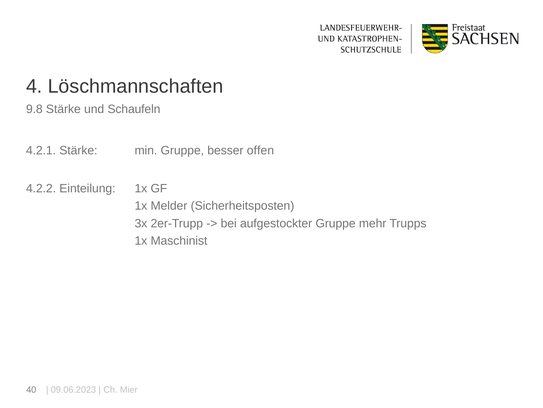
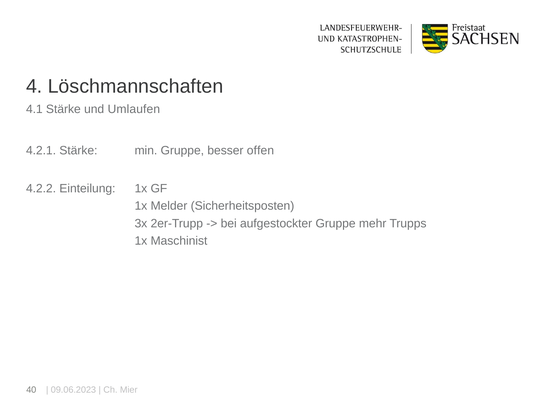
9.8: 9.8 -> 4.1 (34, 109)
Schaufeln: Schaufeln -> Umlaufen (134, 109)
